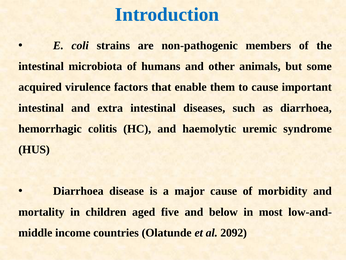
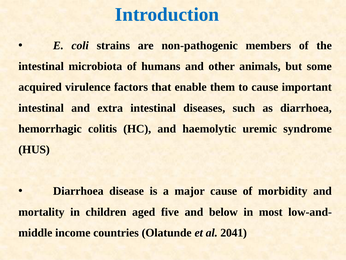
2092: 2092 -> 2041 (234, 232)
